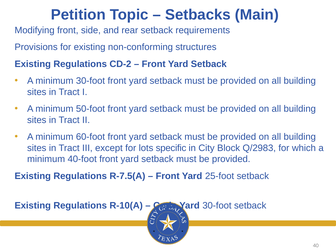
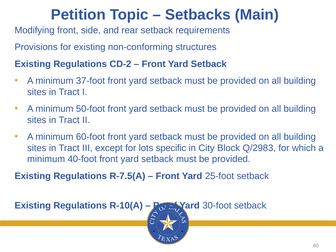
minimum 30-foot: 30-foot -> 37-foot (90, 81)
Code: Code -> Proof (165, 206)
